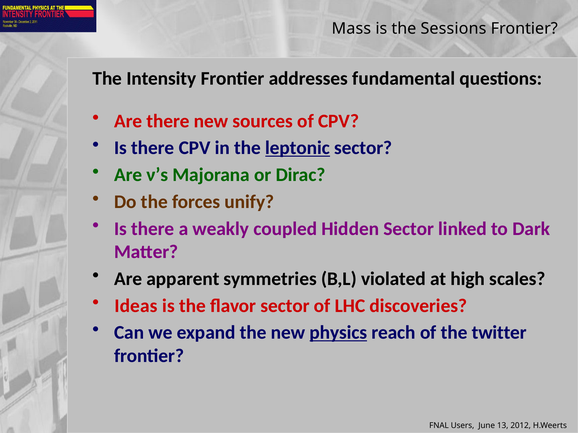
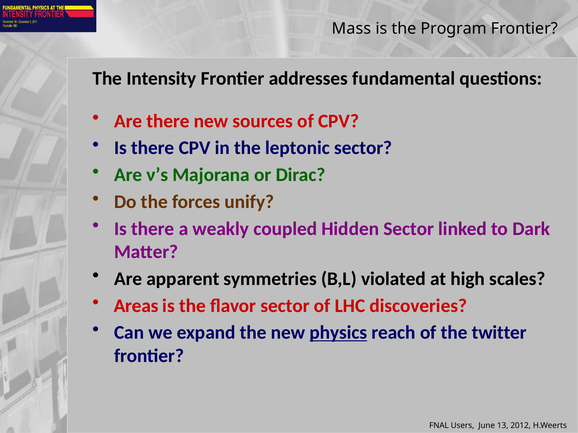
Sessions: Sessions -> Program (454, 29)
leptonic underline: present -> none (298, 148)
Ideas: Ideas -> Areas (136, 306)
